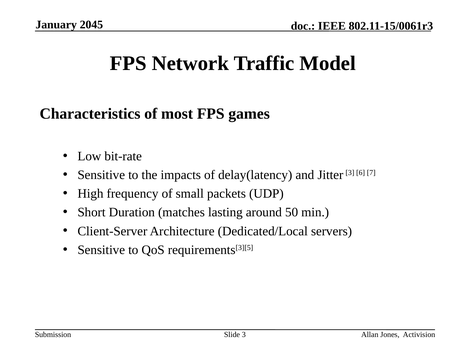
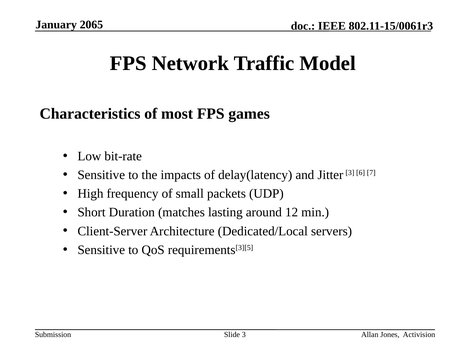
2045: 2045 -> 2065 (91, 25)
50: 50 -> 12 (292, 213)
